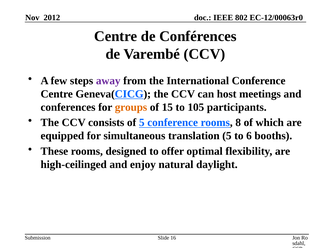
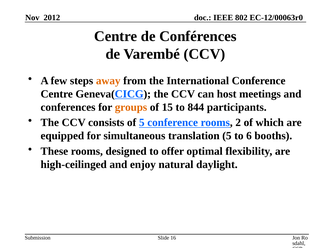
away colour: purple -> orange (108, 81)
105: 105 -> 844 (196, 107)
8: 8 -> 2 (238, 123)
